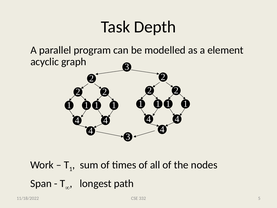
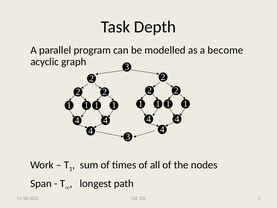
element: element -> become (225, 50)
